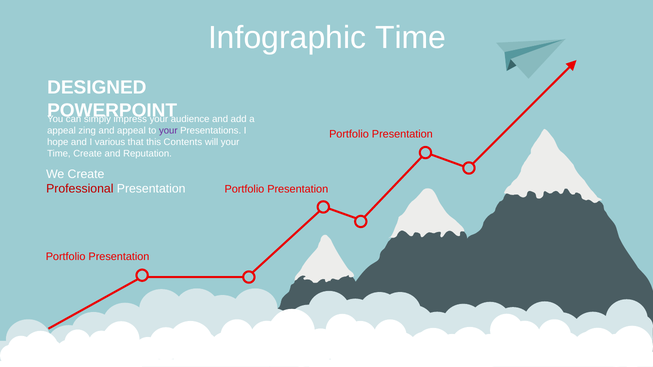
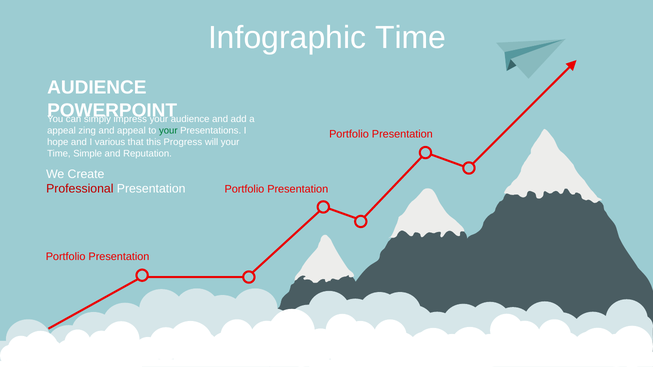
DESIGNED: DESIGNED -> AUDIENCE (97, 88)
your colour: purple -> green (168, 131)
Contents: Contents -> Progress (183, 142)
Time Create: Create -> Simple (88, 154)
